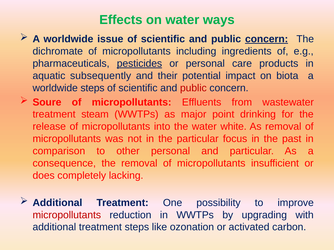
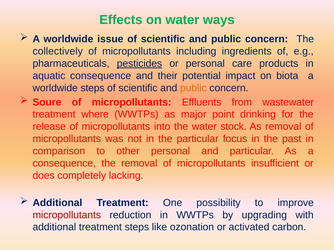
concern underline: present -> none (267, 39)
dichromate: dichromate -> collectively (58, 51)
aquatic subsequently: subsequently -> consequence (101, 76)
public colour: red -> orange (193, 88)
steam: steam -> where (95, 115)
white: white -> stock (234, 127)
